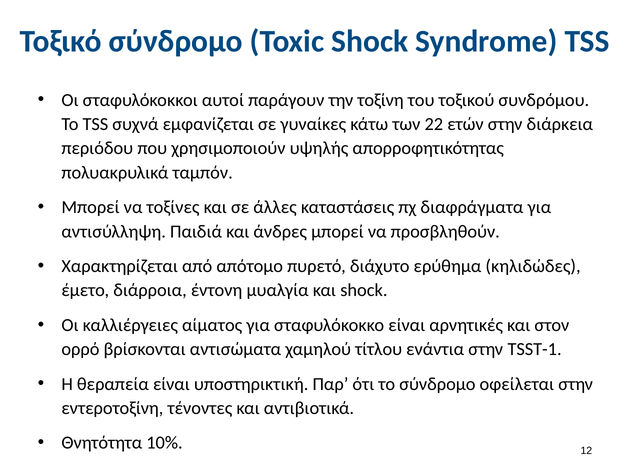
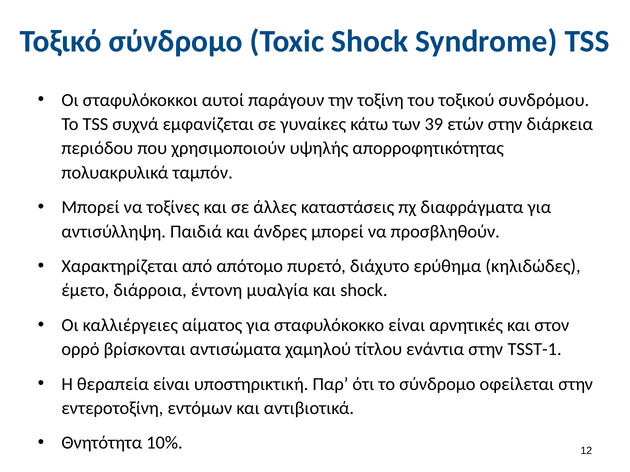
22: 22 -> 39 (434, 124)
τένοντες: τένοντες -> εντόμων (200, 409)
